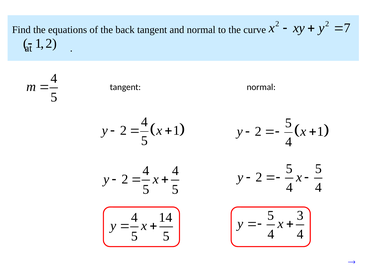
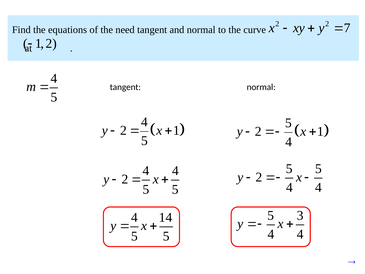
back: back -> need (125, 30)
